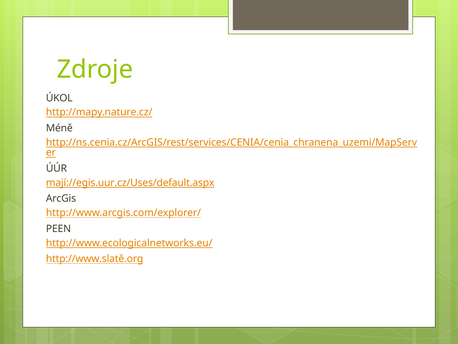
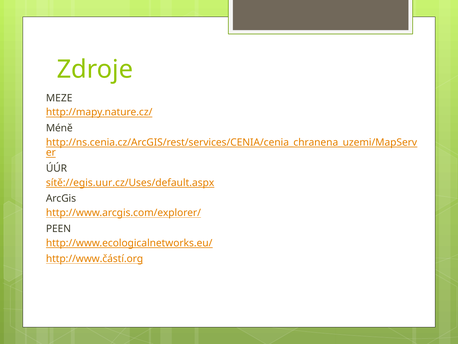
ÚKOL: ÚKOL -> MEZE (59, 98)
mají://egis.uur.cz/Uses/default.aspx: mají://egis.uur.cz/Uses/default.aspx -> sítě://egis.uur.cz/Uses/default.aspx (130, 182)
http://www.slatě.org: http://www.slatě.org -> http://www.částí.org (95, 259)
